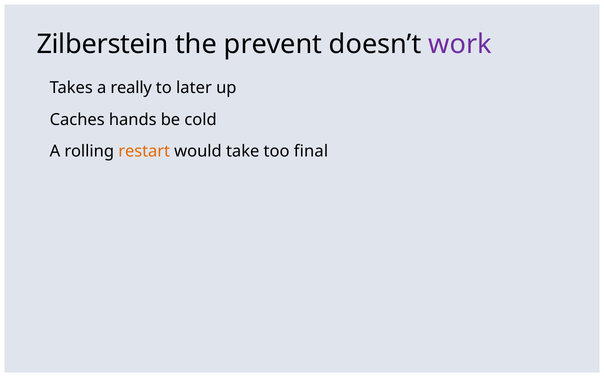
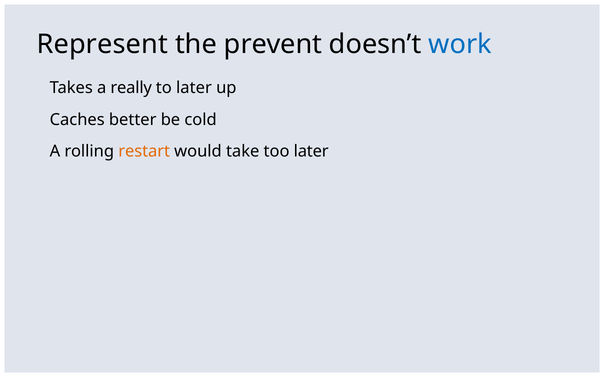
Zilberstein: Zilberstein -> Represent (102, 45)
work colour: purple -> blue (460, 45)
hands: hands -> better (133, 120)
too final: final -> later (311, 152)
